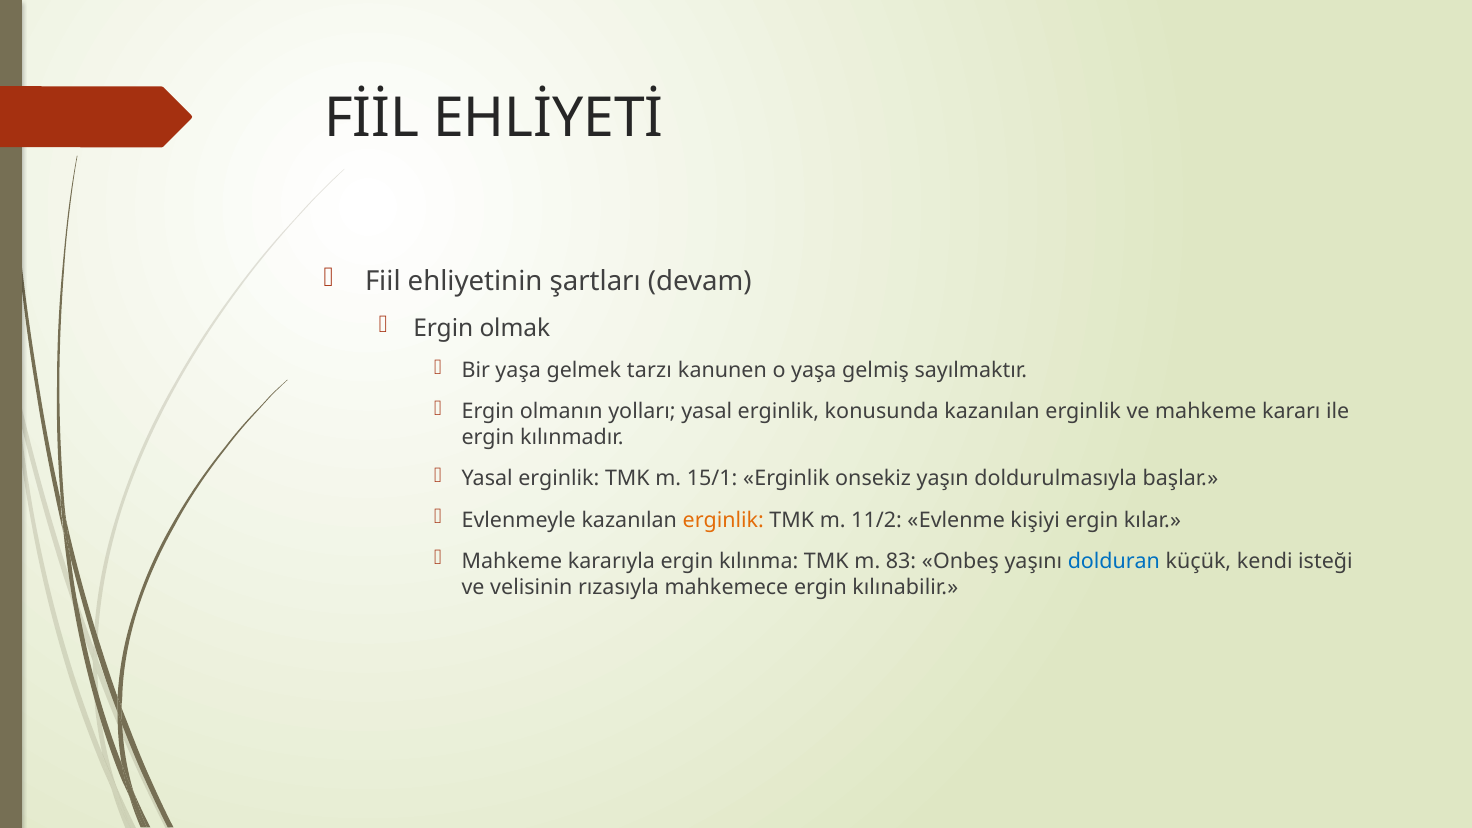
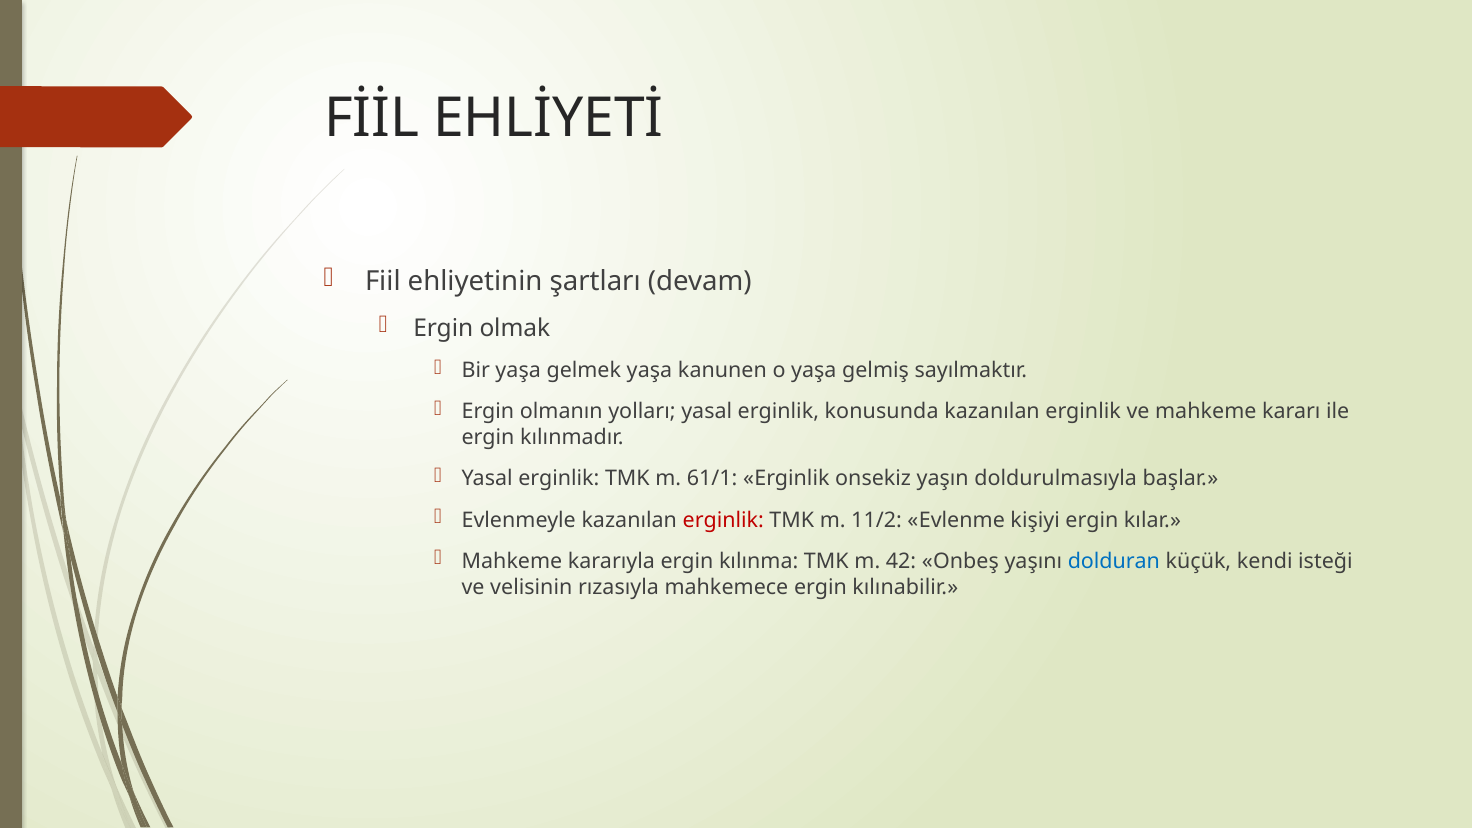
gelmek tarzı: tarzı -> yaşa (650, 371)
15/1: 15/1 -> 61/1 (712, 479)
erginlik colour: orange -> red (723, 520)
83: 83 -> 42 (901, 561)
